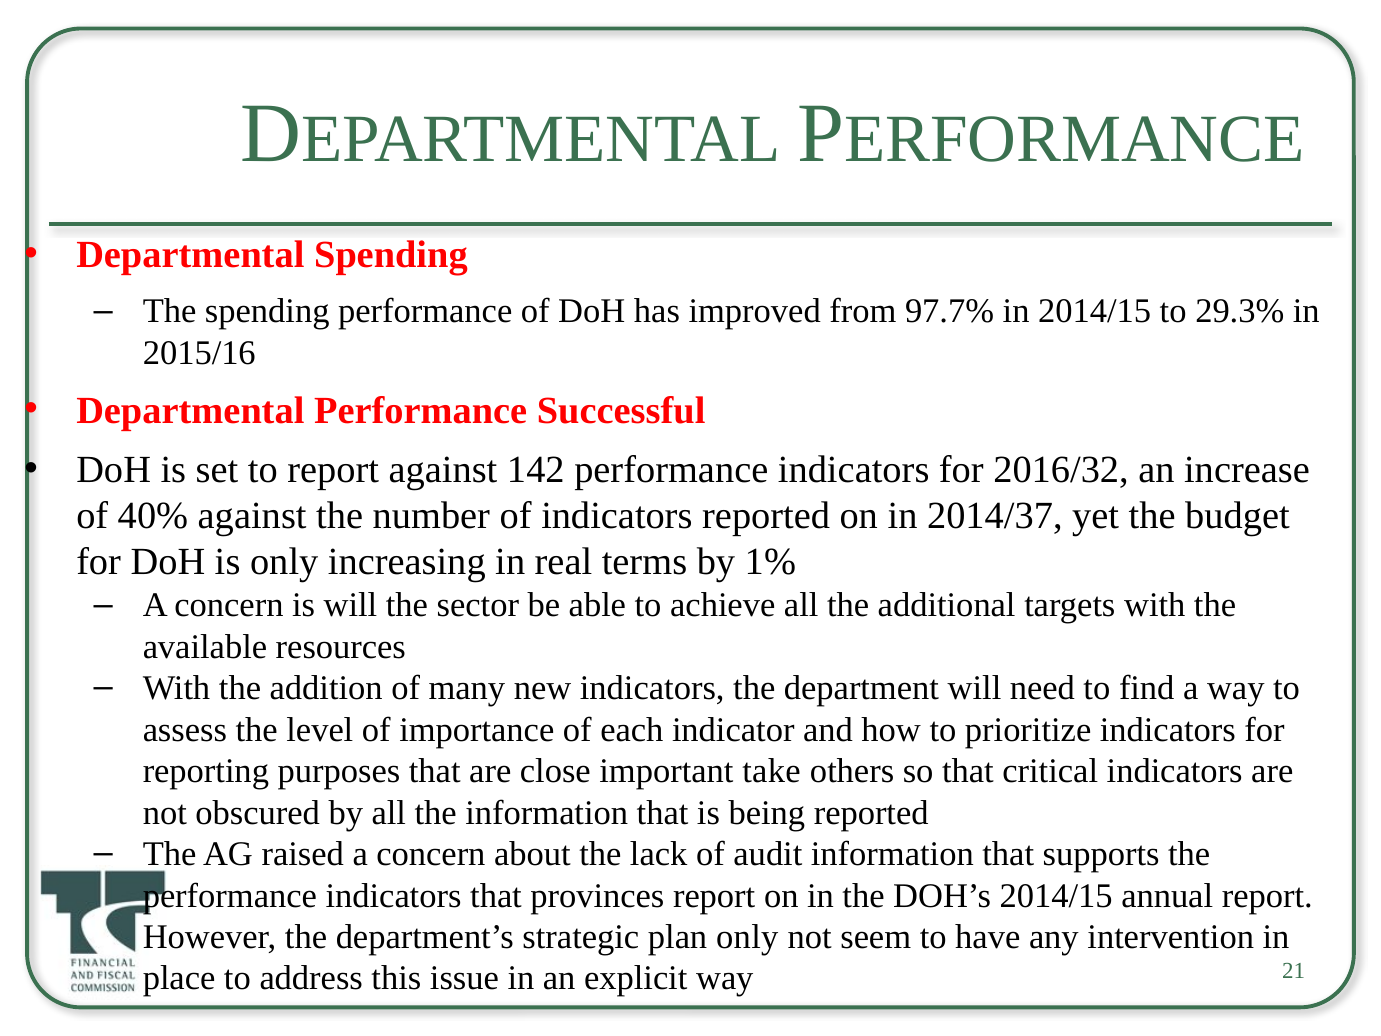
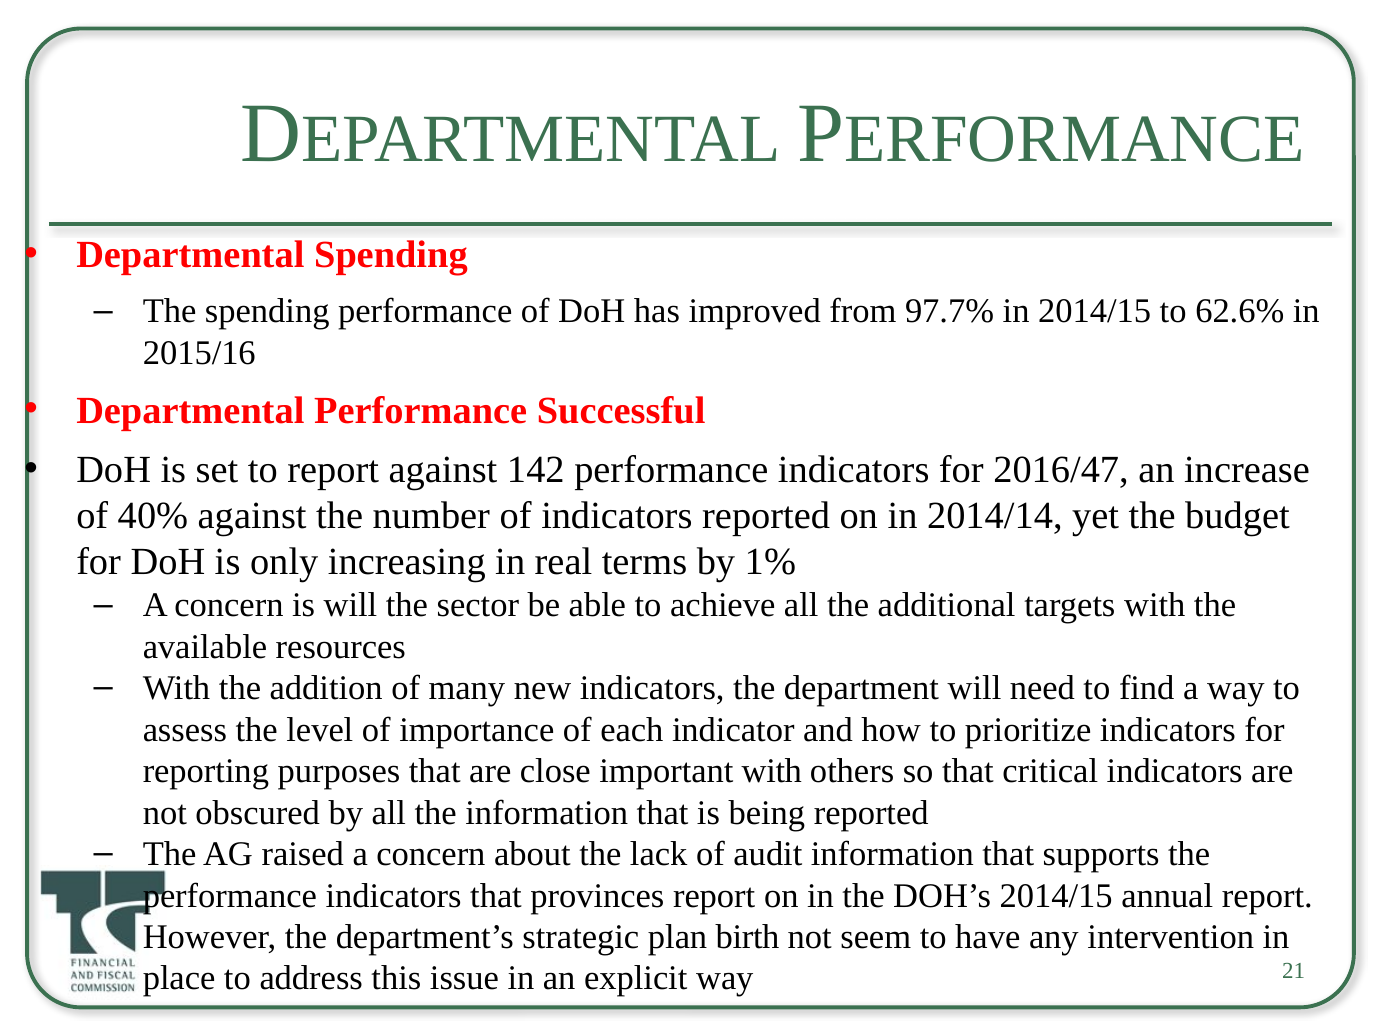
29.3%: 29.3% -> 62.6% (1240, 311)
2016/32: 2016/32 -> 2016/47 (1061, 470)
2014/37: 2014/37 -> 2014/14 (995, 516)
important take: take -> with (772, 771)
plan only: only -> birth (748, 937)
